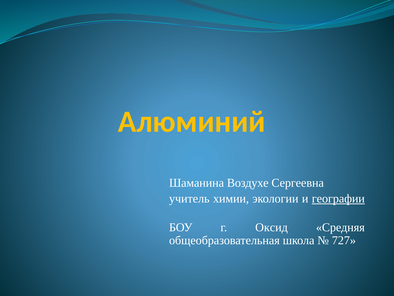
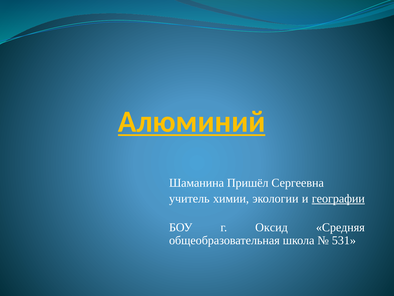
Алюминий underline: none -> present (192, 122)
Воздухе: Воздухе -> Пришёл (248, 183)
727: 727 -> 531 (344, 240)
